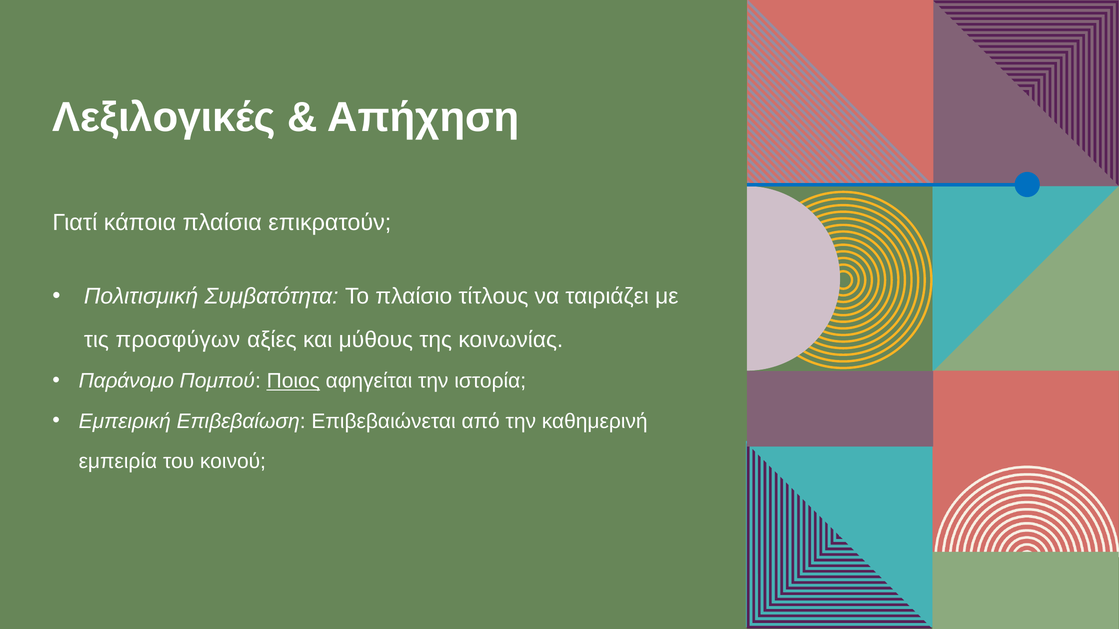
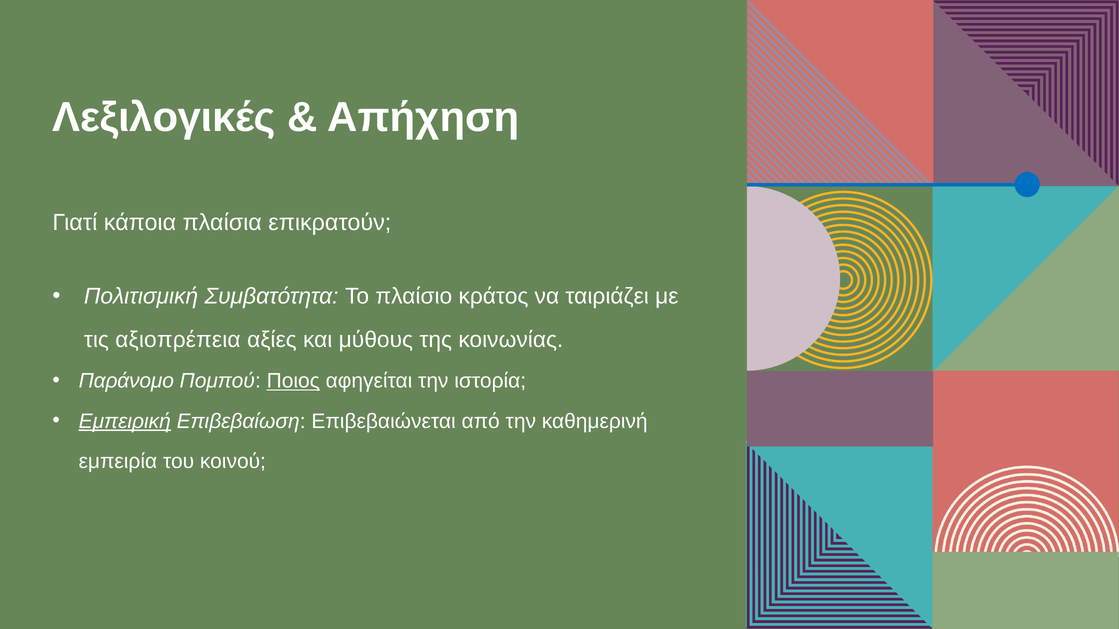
τίτλους: τίτλους -> κράτος (493, 296)
προσφύγων: προσφύγων -> αξιοπρέπεια (178, 340)
Εμπειρική underline: none -> present (125, 421)
